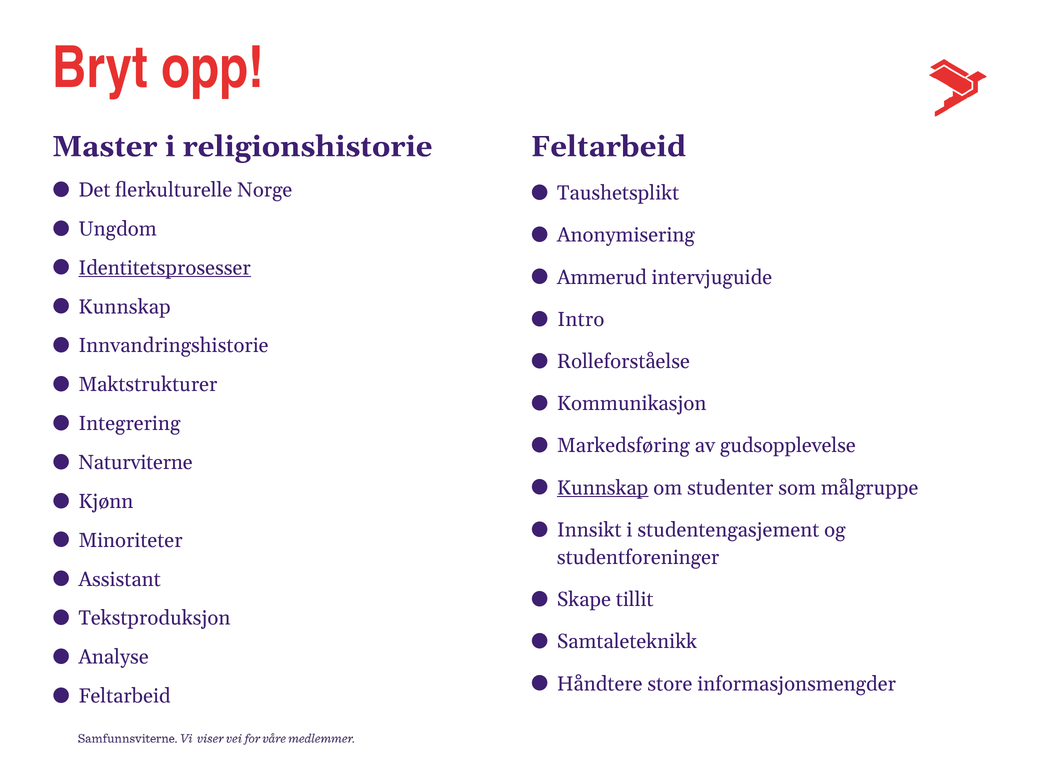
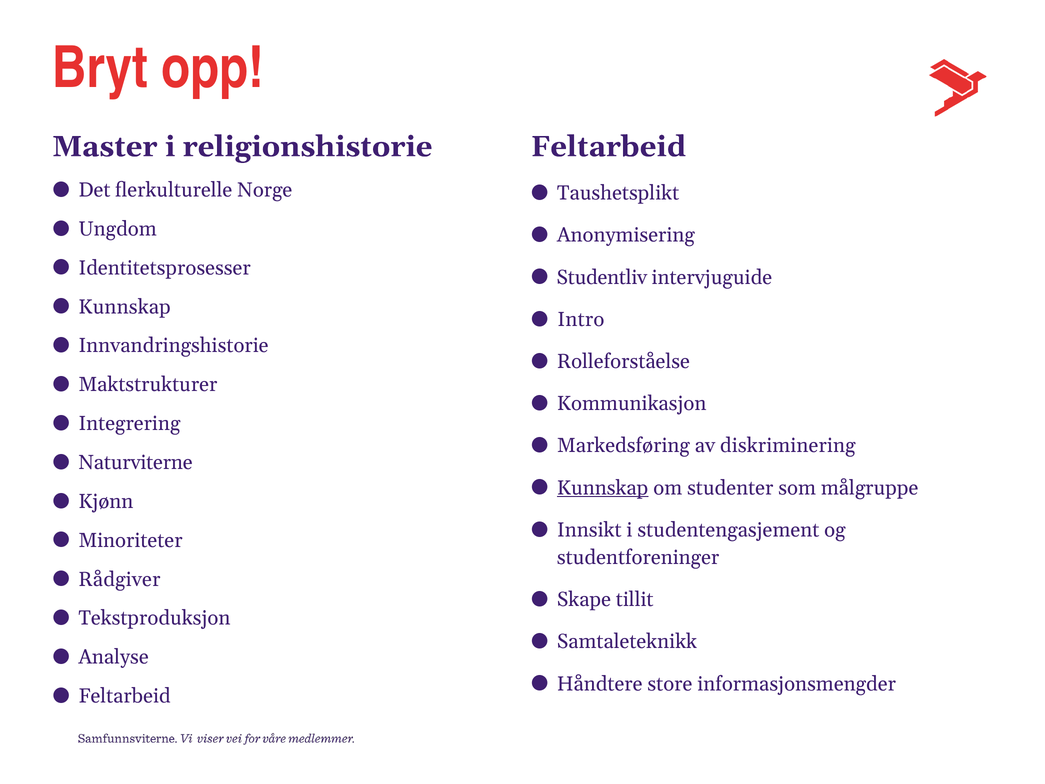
Identitetsprosesser underline: present -> none (165, 268)
Ammerud: Ammerud -> Studentliv (602, 277)
gudsopplevelse: gudsopplevelse -> diskriminering (788, 446)
Assistant: Assistant -> Rådgiver (119, 579)
